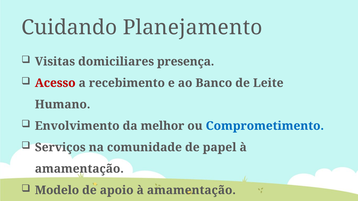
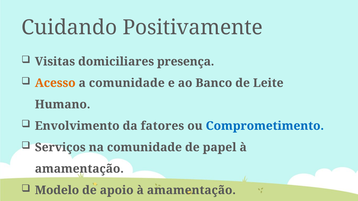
Planejamento: Planejamento -> Positivamente (193, 27)
Acesso colour: red -> orange (55, 83)
a recebimento: recebimento -> comunidade (127, 83)
melhor: melhor -> fatores (162, 126)
